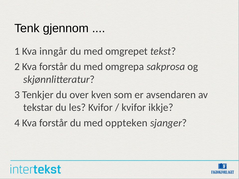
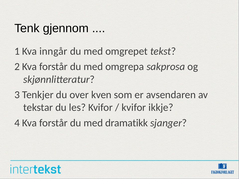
oppteken: oppteken -> dramatikk (127, 123)
